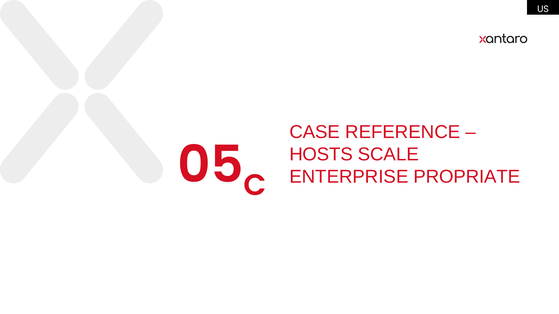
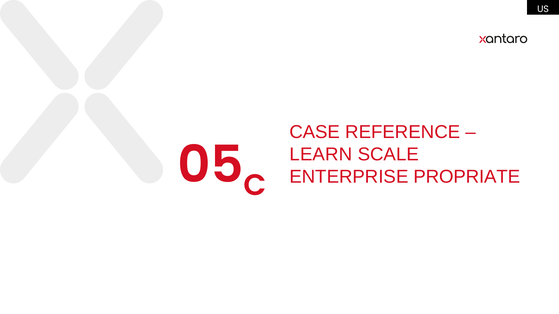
HOSTS: HOSTS -> LEARN (321, 155)
